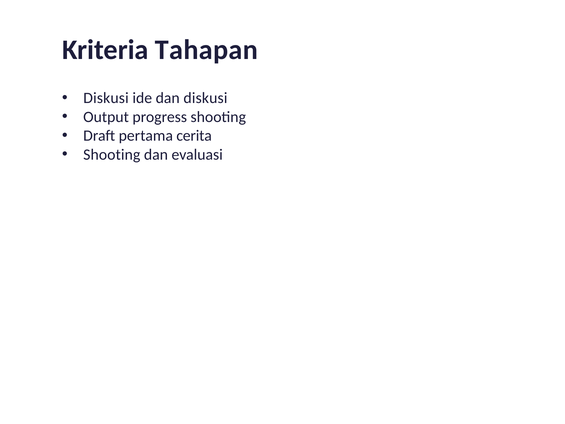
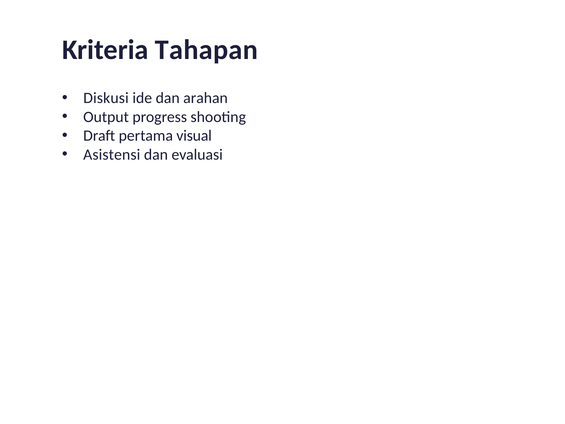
dan diskusi: diskusi -> arahan (206, 98)
cerita: cerita -> visual (194, 136)
Shooting: Shooting -> Asistensi (112, 155)
